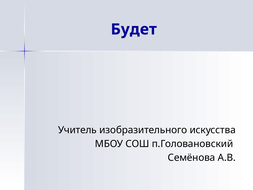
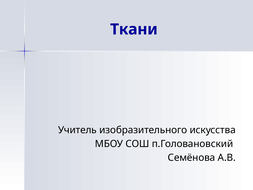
Будет: Будет -> Ткани (134, 29)
